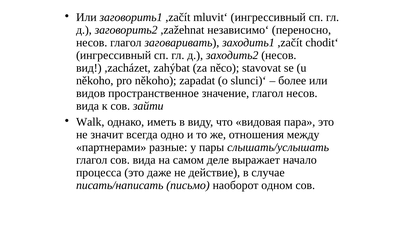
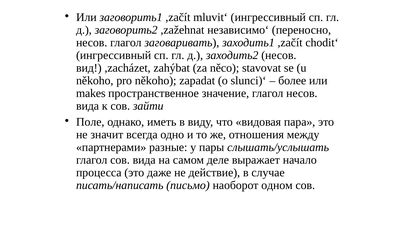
видов: видов -> makes (91, 93)
Walk: Walk -> Поле (90, 122)
